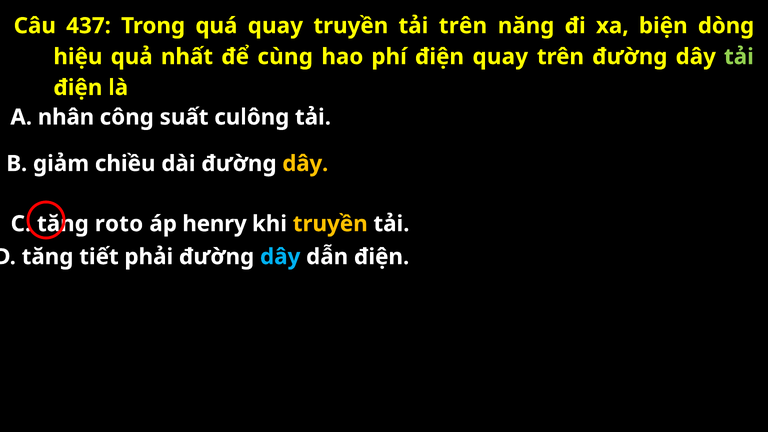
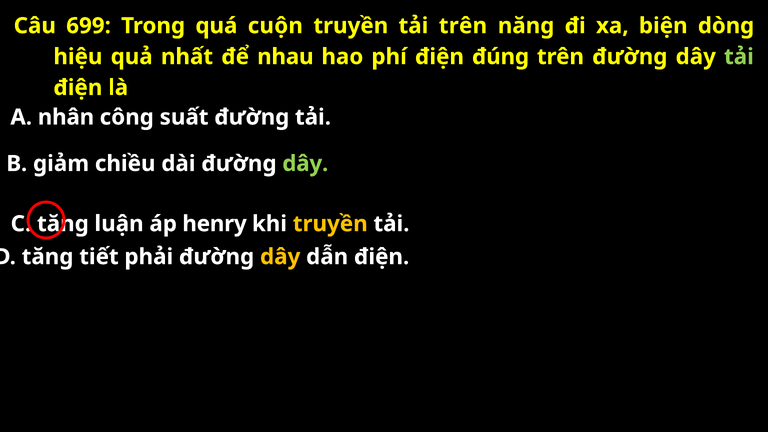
437: 437 -> 699 (89, 26)
quá quay: quay -> cuộn (275, 26)
cùng: cùng -> nhau (285, 57)
điện quay: quay -> đúng (501, 57)
suất culông: culông -> đường (252, 117)
dây colour: yellow -> light green (305, 164)
roto: roto -> luận (119, 224)
dây colour: light blue -> yellow (280, 257)
